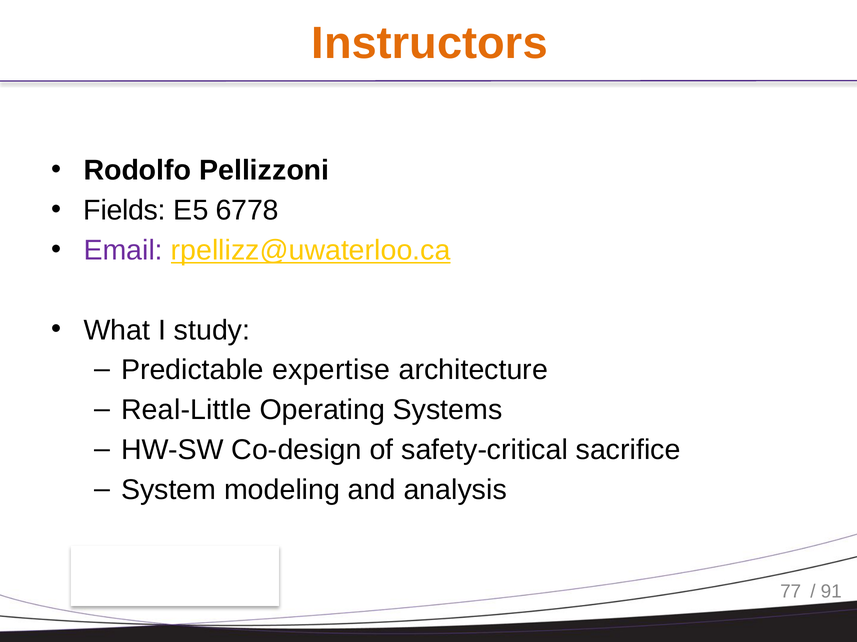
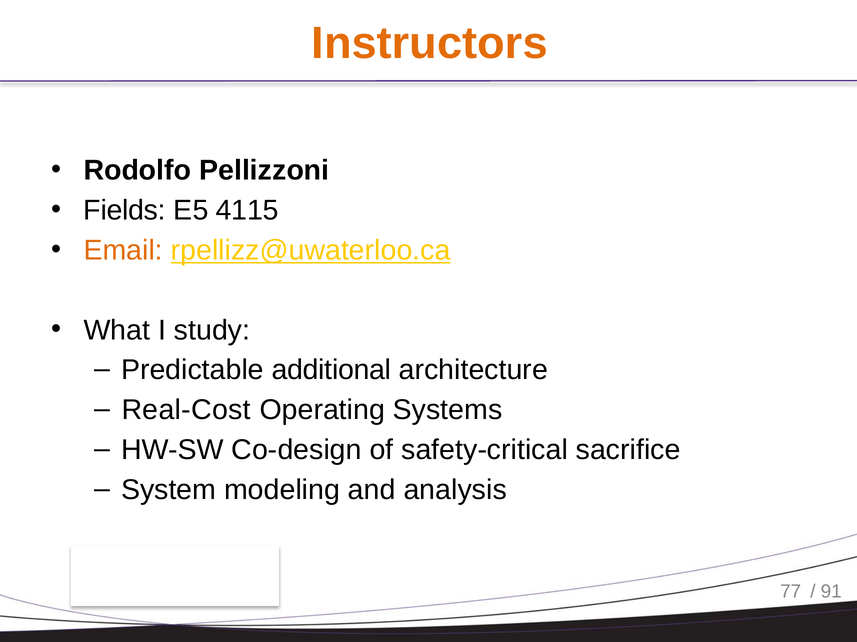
6778: 6778 -> 4115 (247, 211)
Email colour: purple -> orange (123, 251)
expertise: expertise -> additional (331, 370)
Real-Little: Real-Little -> Real-Cost (186, 410)
